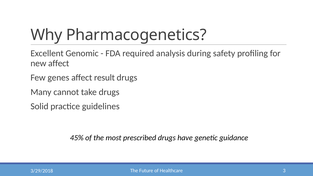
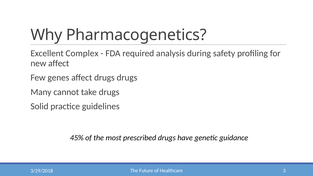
Genomic: Genomic -> Complex (82, 53)
affect result: result -> drugs (104, 78)
